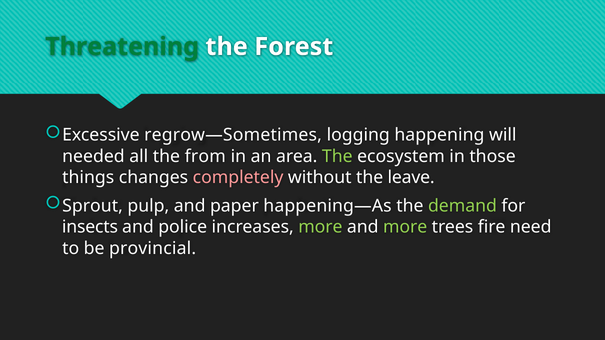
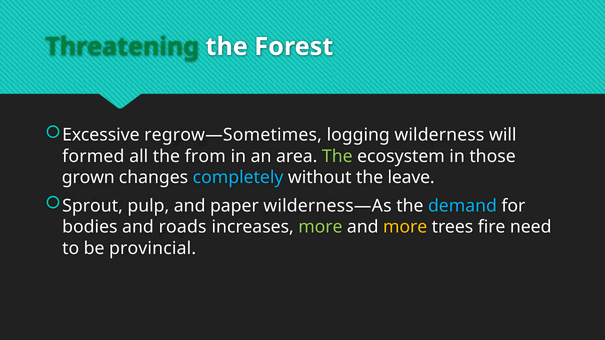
happening: happening -> wilderness (439, 135)
needed: needed -> formed (93, 156)
things: things -> grown (88, 178)
completely colour: pink -> light blue (238, 178)
happening—As: happening—As -> wilderness—As (327, 206)
demand colour: light green -> light blue (462, 206)
insects: insects -> bodies (90, 227)
police: police -> roads (183, 227)
more colour: light green -> yellow (405, 227)
